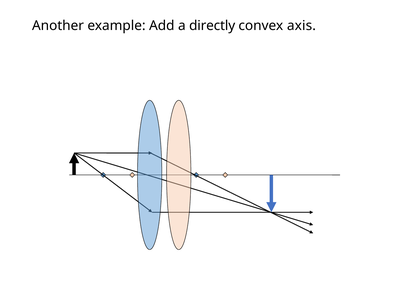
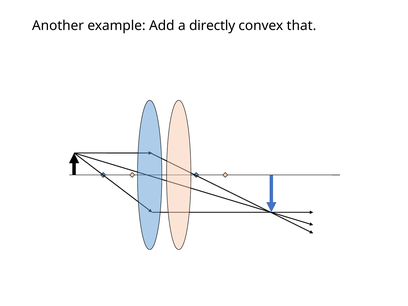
axis: axis -> that (301, 26)
